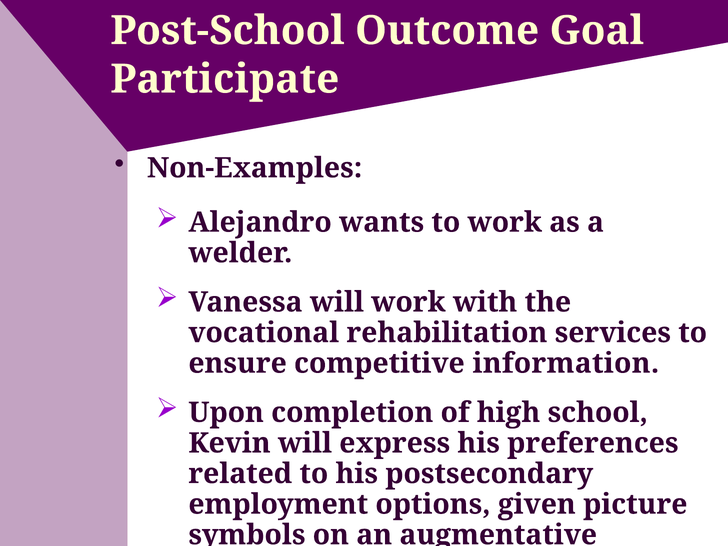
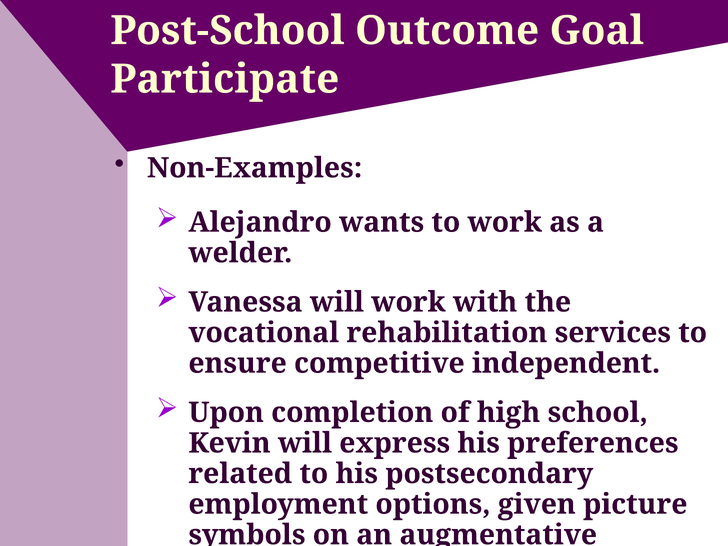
information: information -> independent (566, 363)
